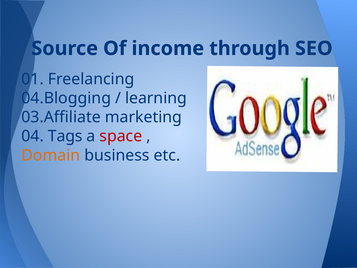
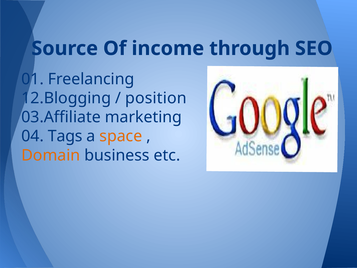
04.Blogging: 04.Blogging -> 12.Blogging (66, 98)
learning: learning -> position (156, 98)
space colour: red -> orange (121, 136)
